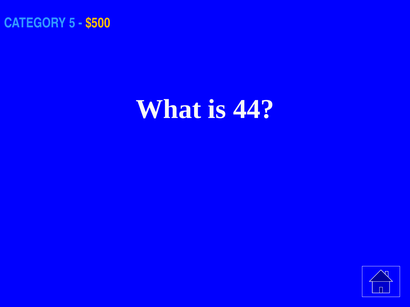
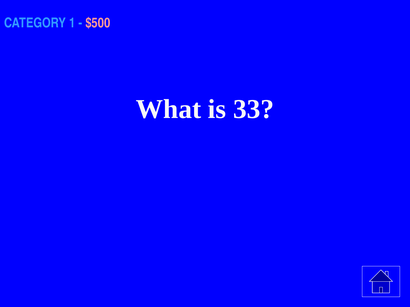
5: 5 -> 1 (72, 23)
$500 colour: yellow -> pink (98, 23)
44: 44 -> 33 (254, 109)
